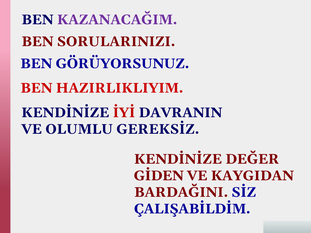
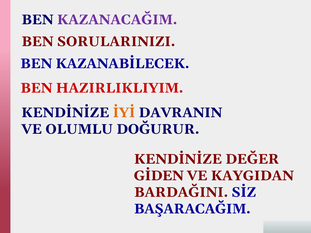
GÖRÜYORSUNUZ: GÖRÜYORSUNUZ -> KAZANABİLECEK (123, 64)
İYİ colour: red -> orange (124, 113)
GEREKSİZ: GEREKSİZ -> DOĞURUR (158, 129)
ÇALIŞABİLDİM: ÇALIŞABİLDİM -> BAŞARACAĞIM (192, 209)
